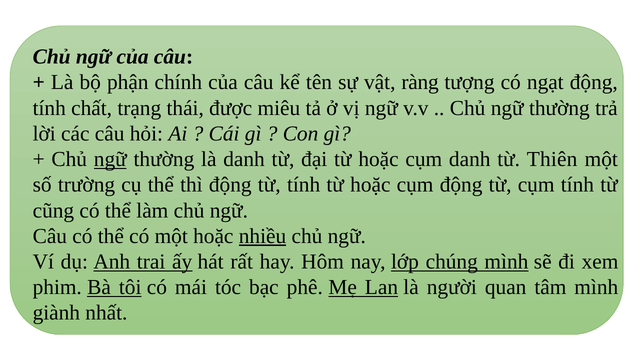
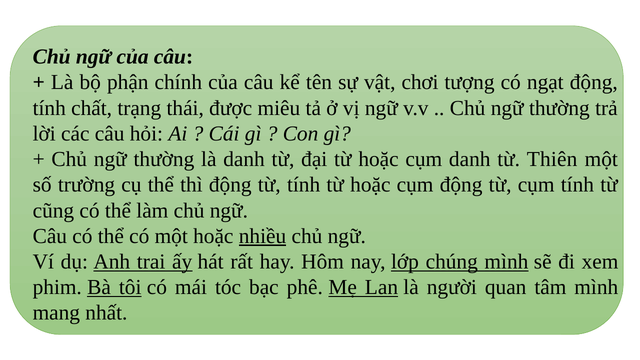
ràng: ràng -> chơi (420, 82)
ngữ underline: present -> none (110, 159)
giành: giành -> mang (56, 313)
